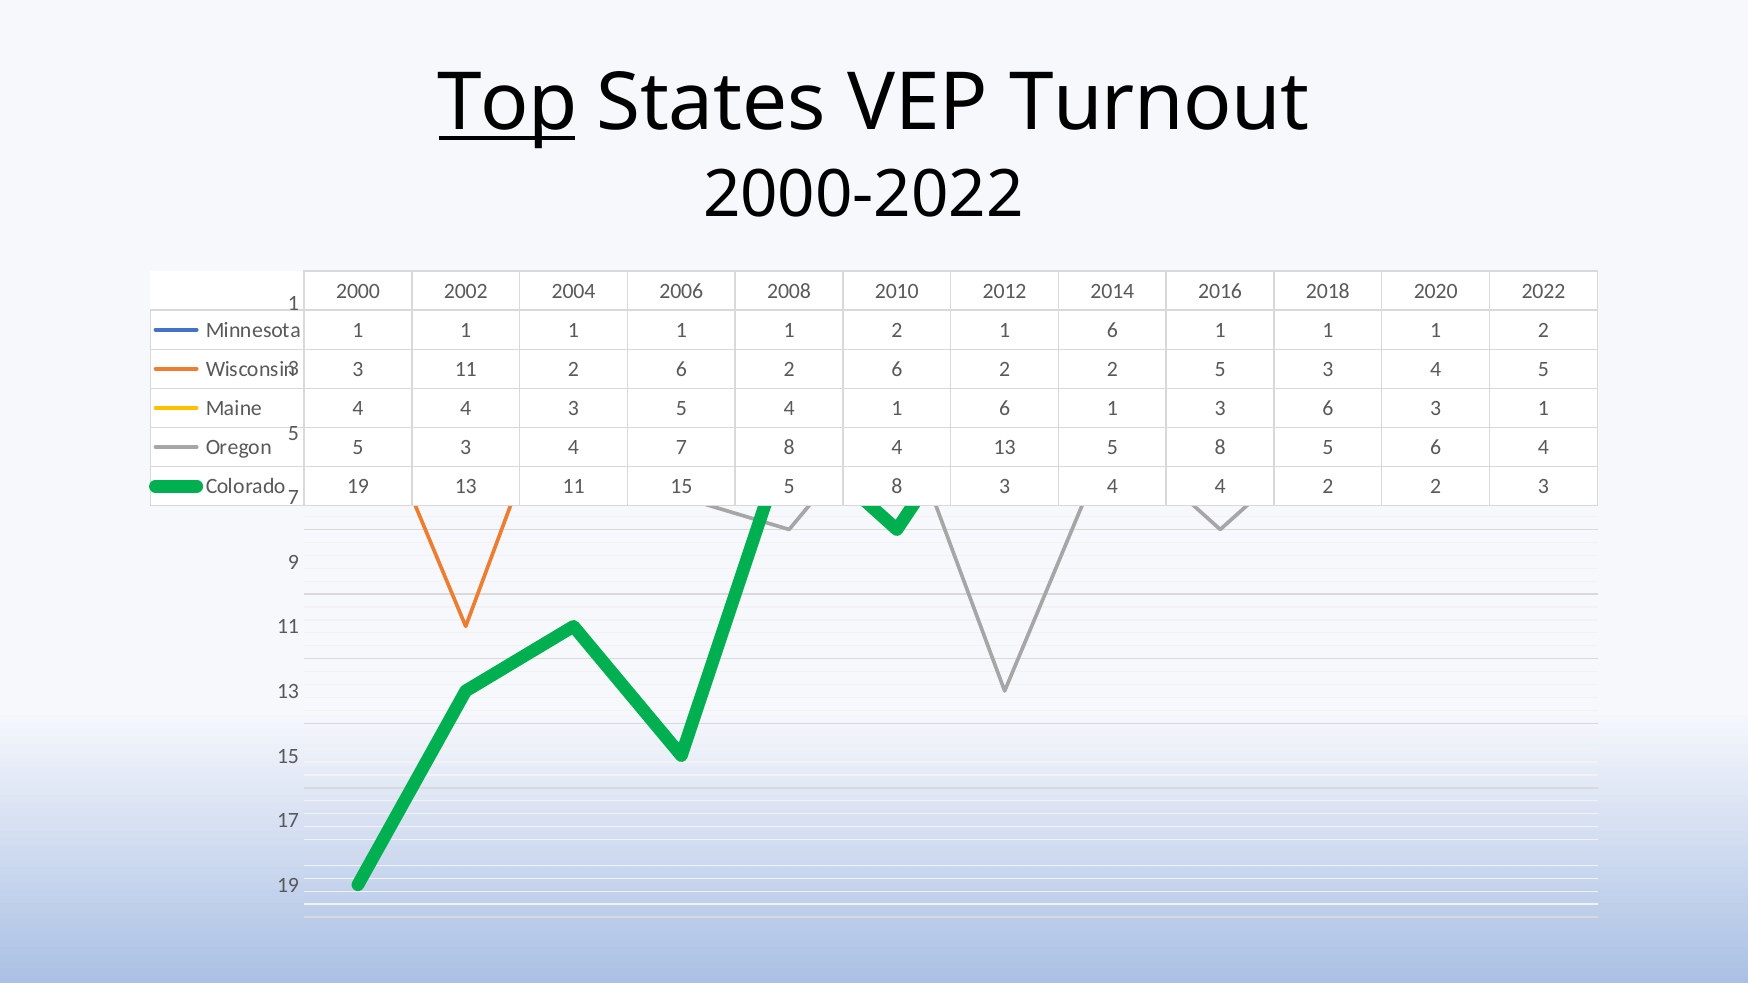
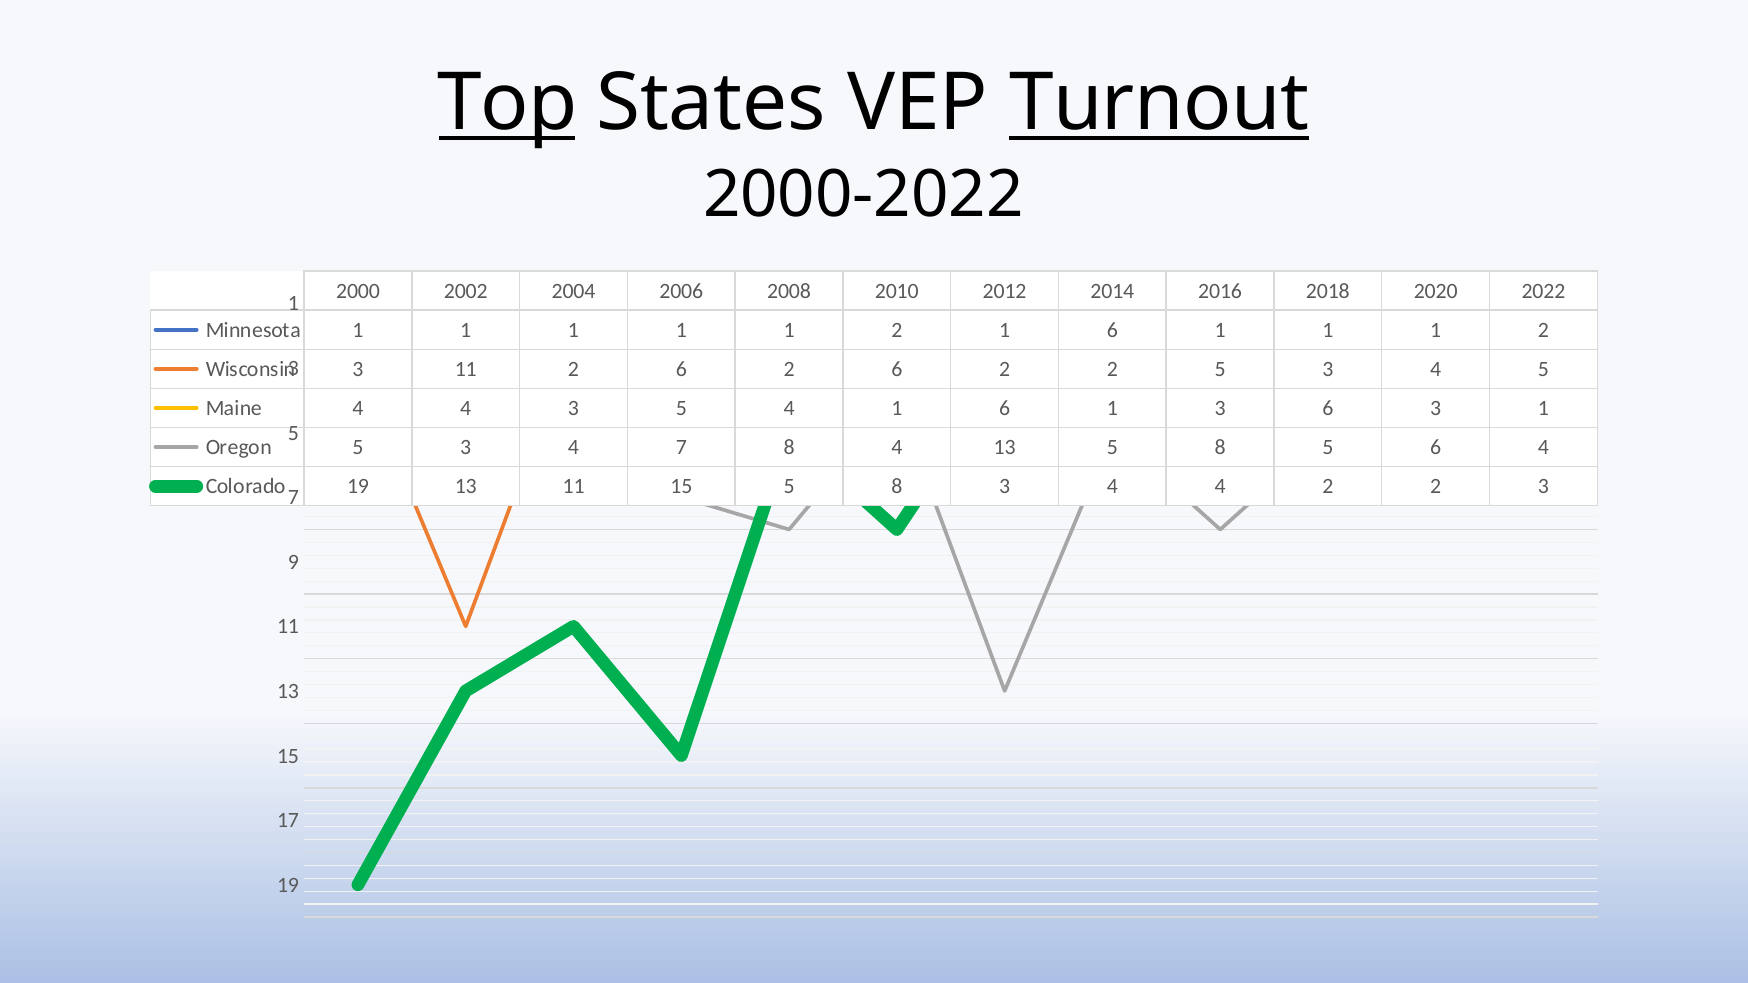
Turnout underline: none -> present (1159, 104)
